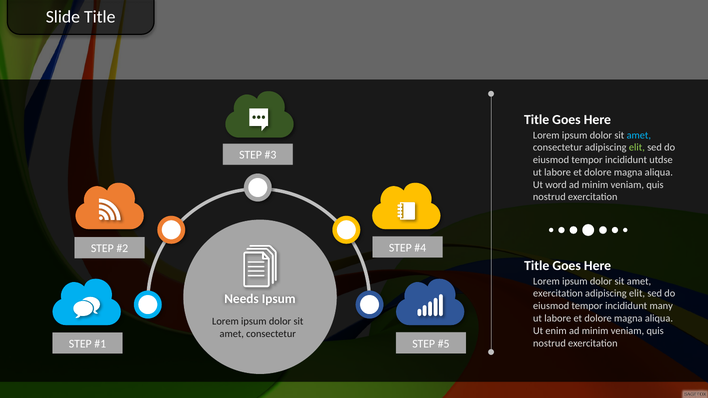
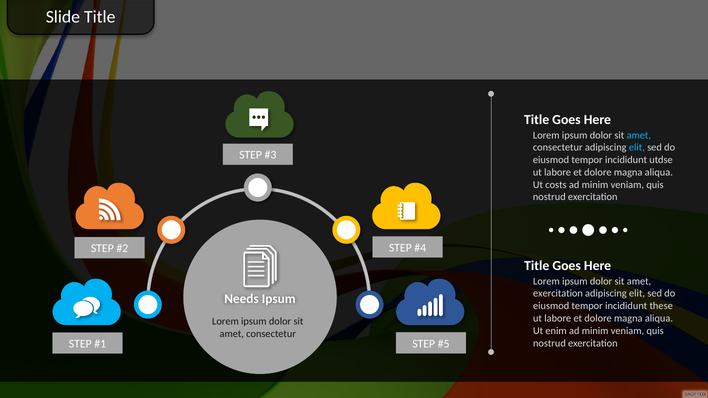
elit colour: light green -> light blue (637, 148)
word: word -> costs (556, 185)
many: many -> these (661, 306)
